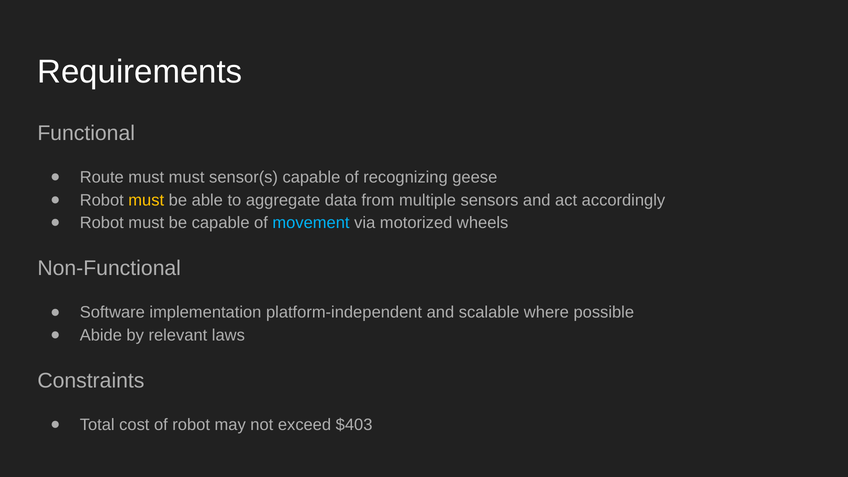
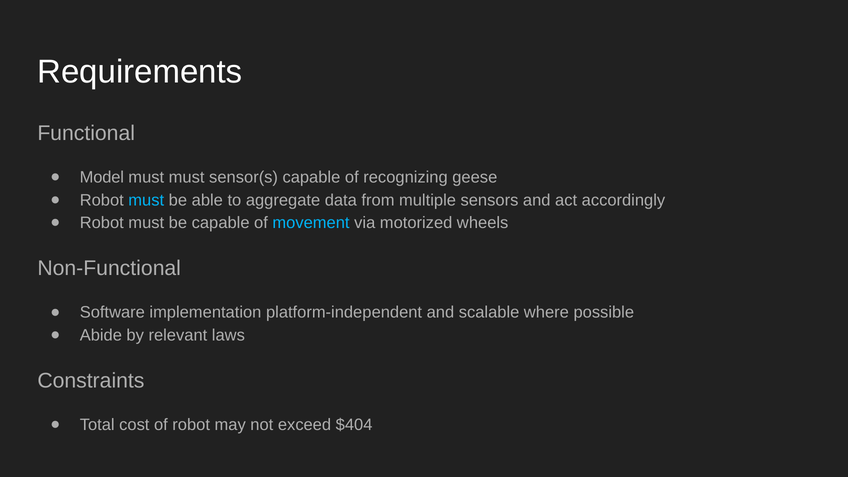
Route: Route -> Model (102, 177)
must colour: yellow -> light blue (146, 200)
$403: $403 -> $404 (354, 425)
